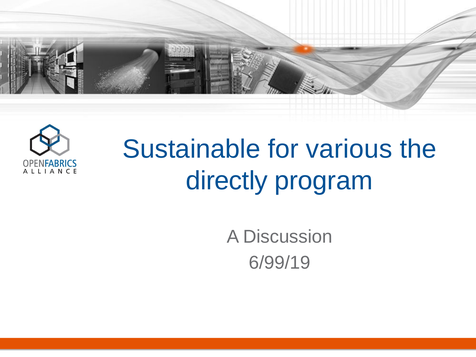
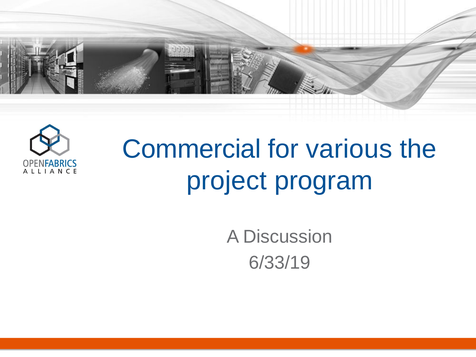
Sustainable: Sustainable -> Commercial (192, 149)
directly: directly -> project (227, 181)
6/99/19: 6/99/19 -> 6/33/19 (280, 263)
